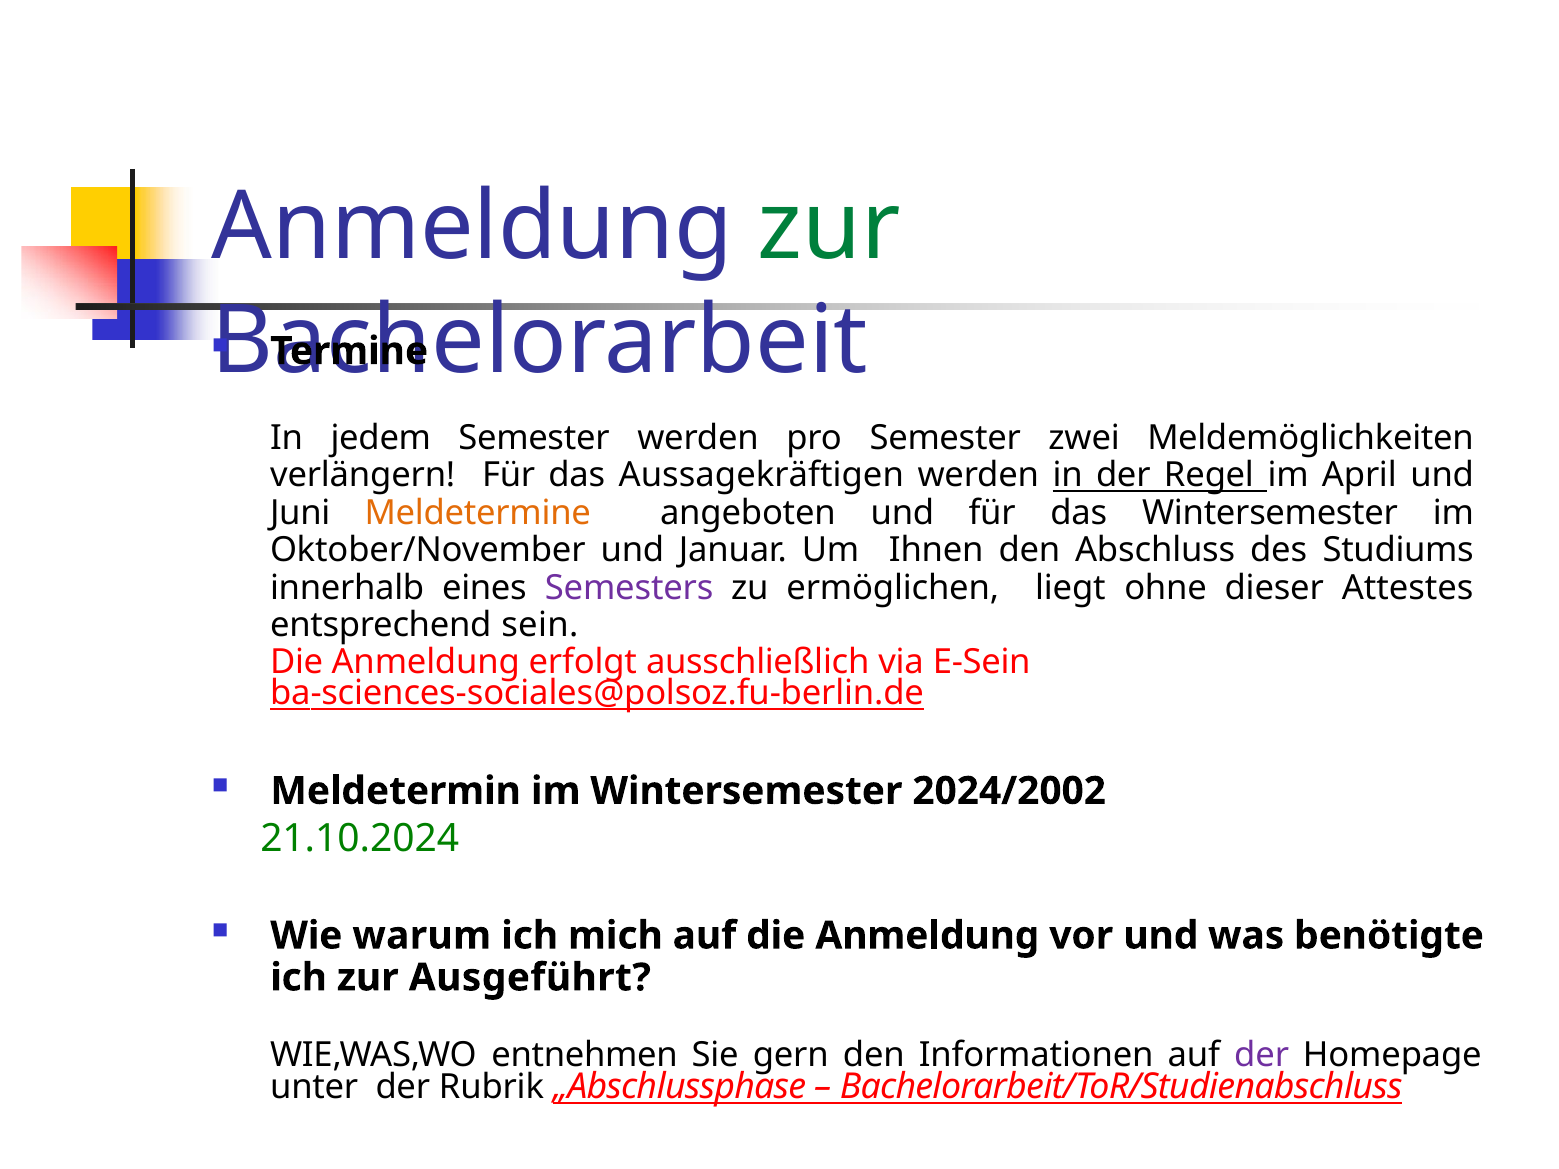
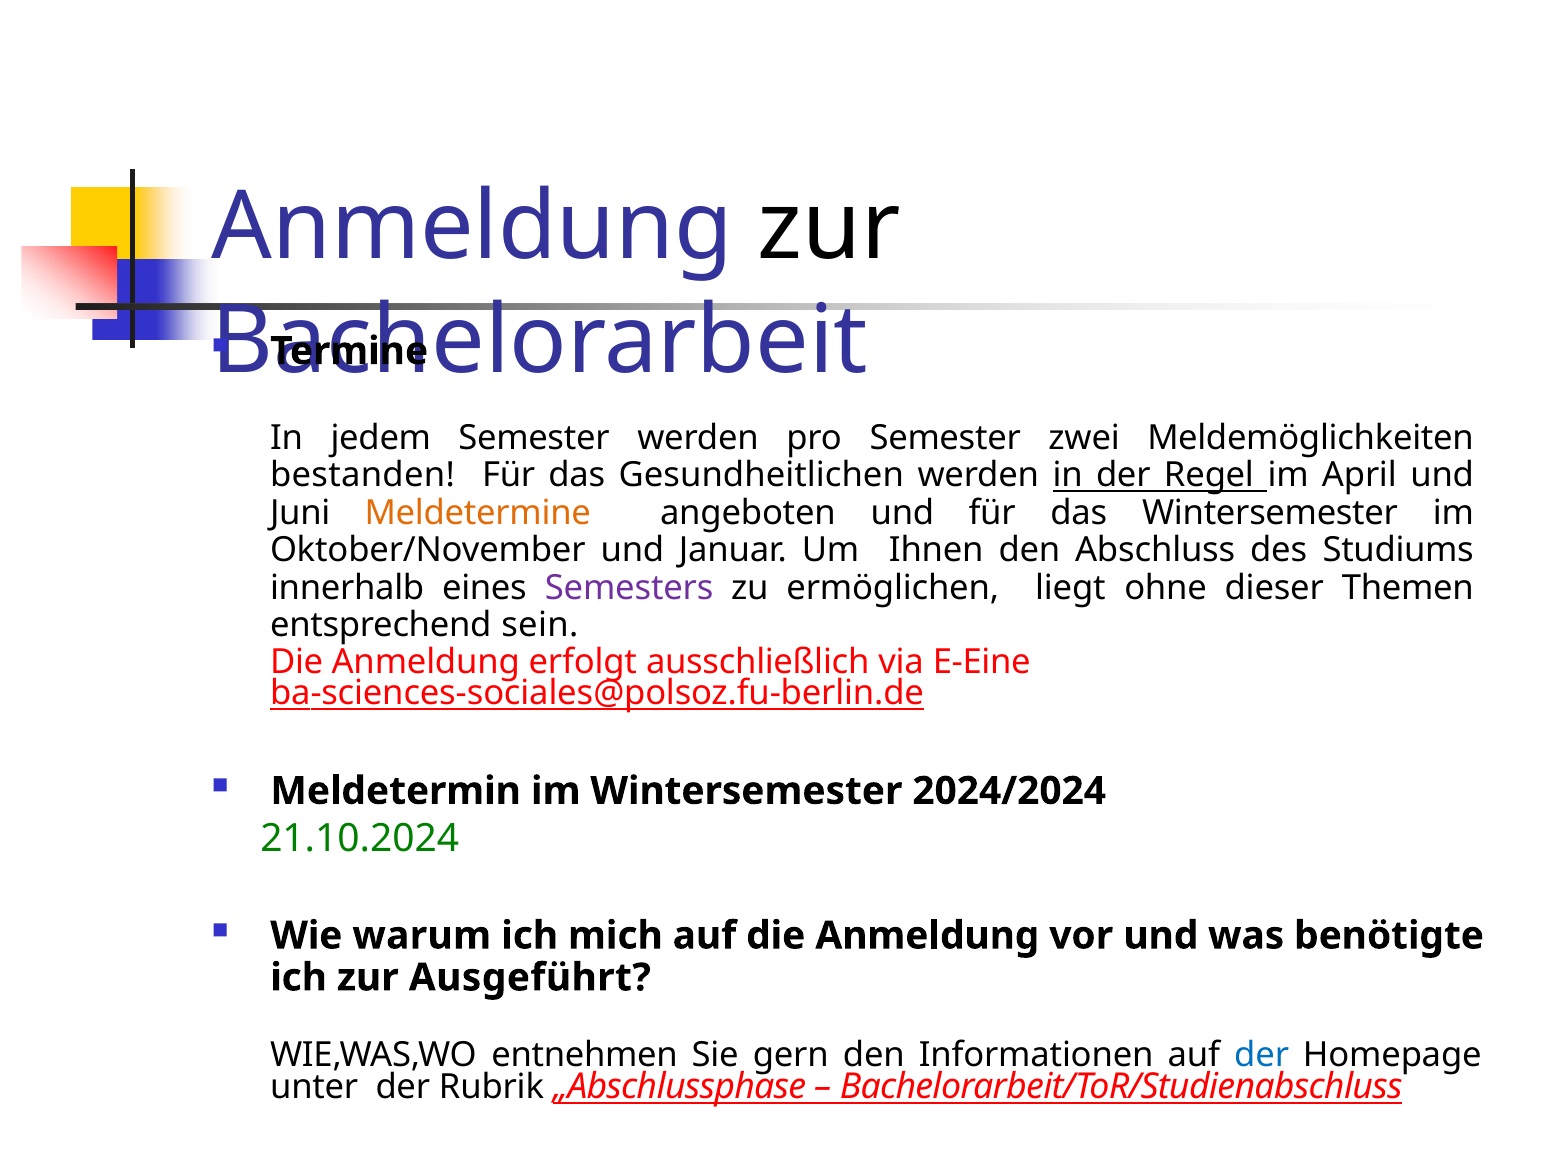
zur colour: green -> black (829, 227)
verlängern: verlängern -> bestanden (362, 476)
Aussagekräftigen: Aussagekräftigen -> Gesundheitlichen (761, 476)
Attestes: Attestes -> Themen (1408, 588)
E-Sein: E-Sein -> E-Eine (982, 662)
2024/2002: 2024/2002 -> 2024/2024 (1009, 791)
der colour: purple -> blue (1262, 1055)
